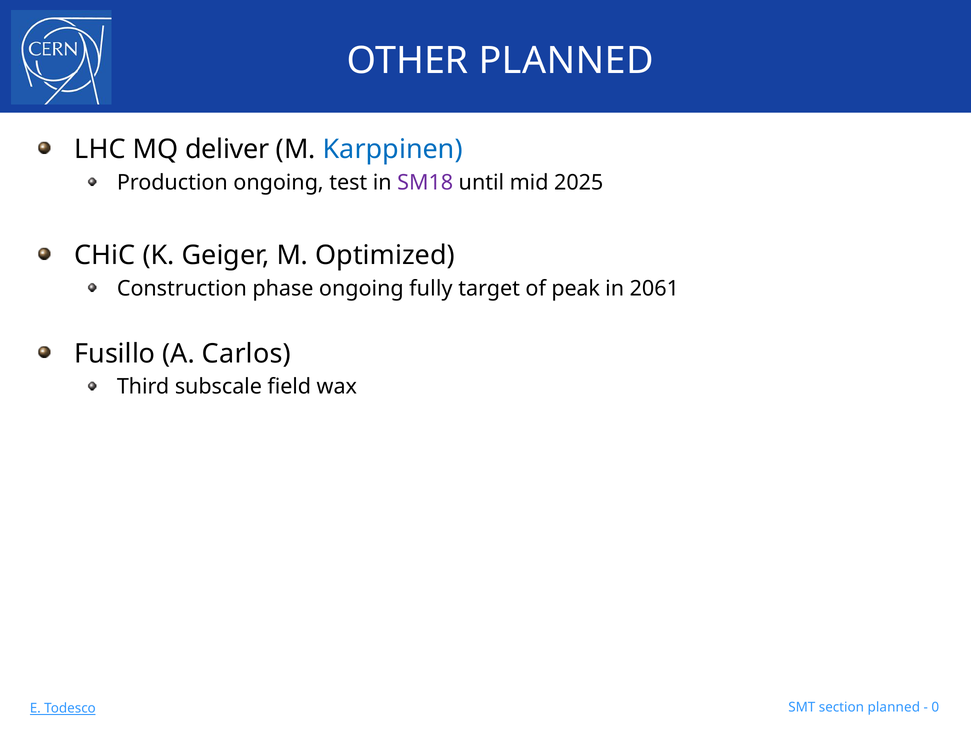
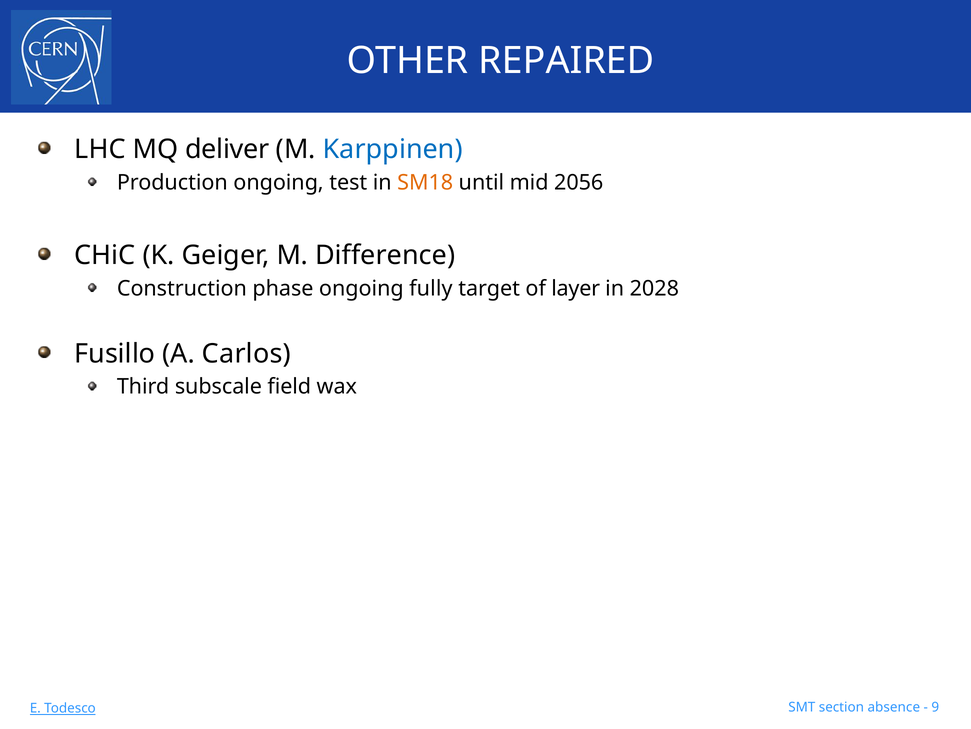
OTHER PLANNED: PLANNED -> REPAIRED (566, 61)
SM18 colour: purple -> orange (425, 182)
2025: 2025 -> 2056 (579, 182)
Optimized: Optimized -> Difference (385, 255)
peak: peak -> layer (576, 288)
2061: 2061 -> 2028 (654, 288)
section planned: planned -> absence (894, 707)
0: 0 -> 9 (935, 707)
